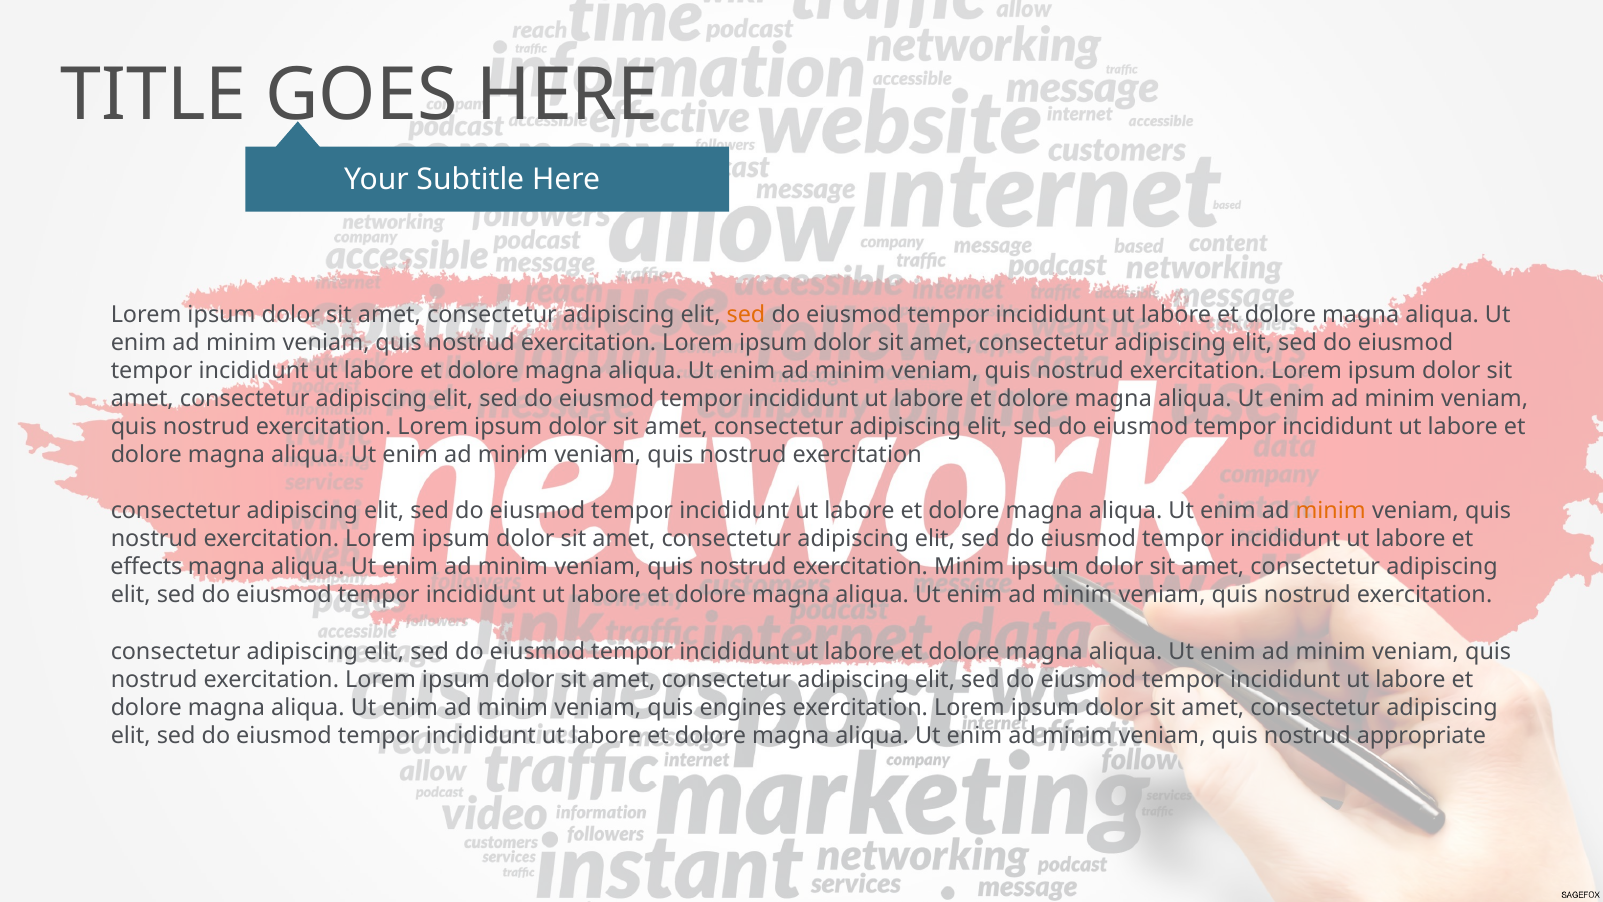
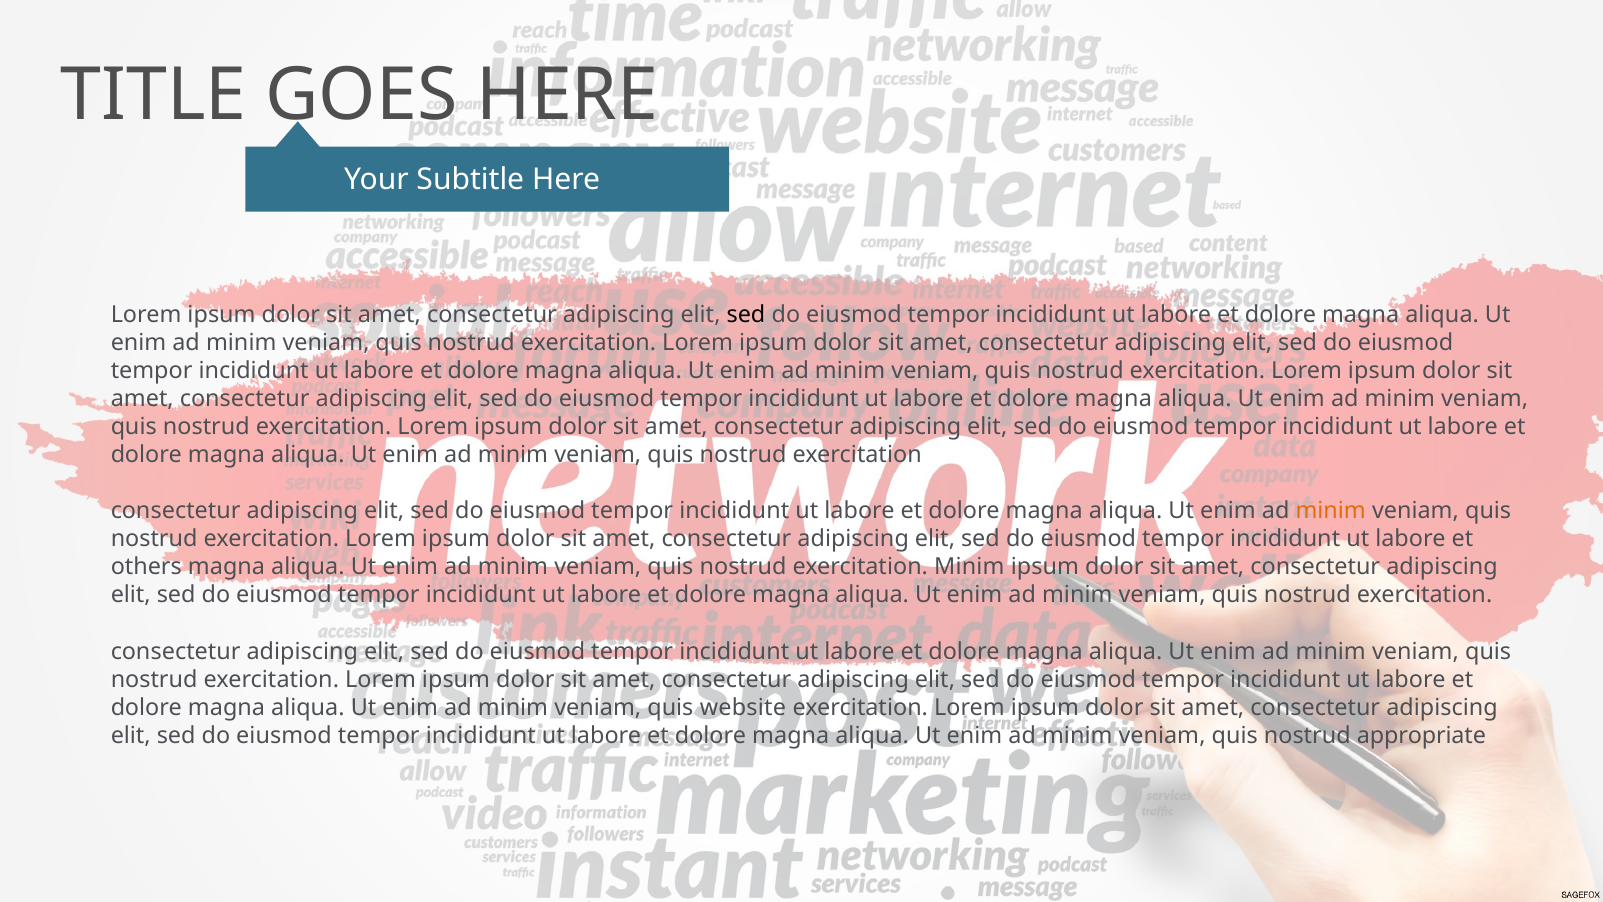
sed colour: orange -> black (746, 314)
effects: effects -> others (146, 567)
engines: engines -> website (743, 707)
